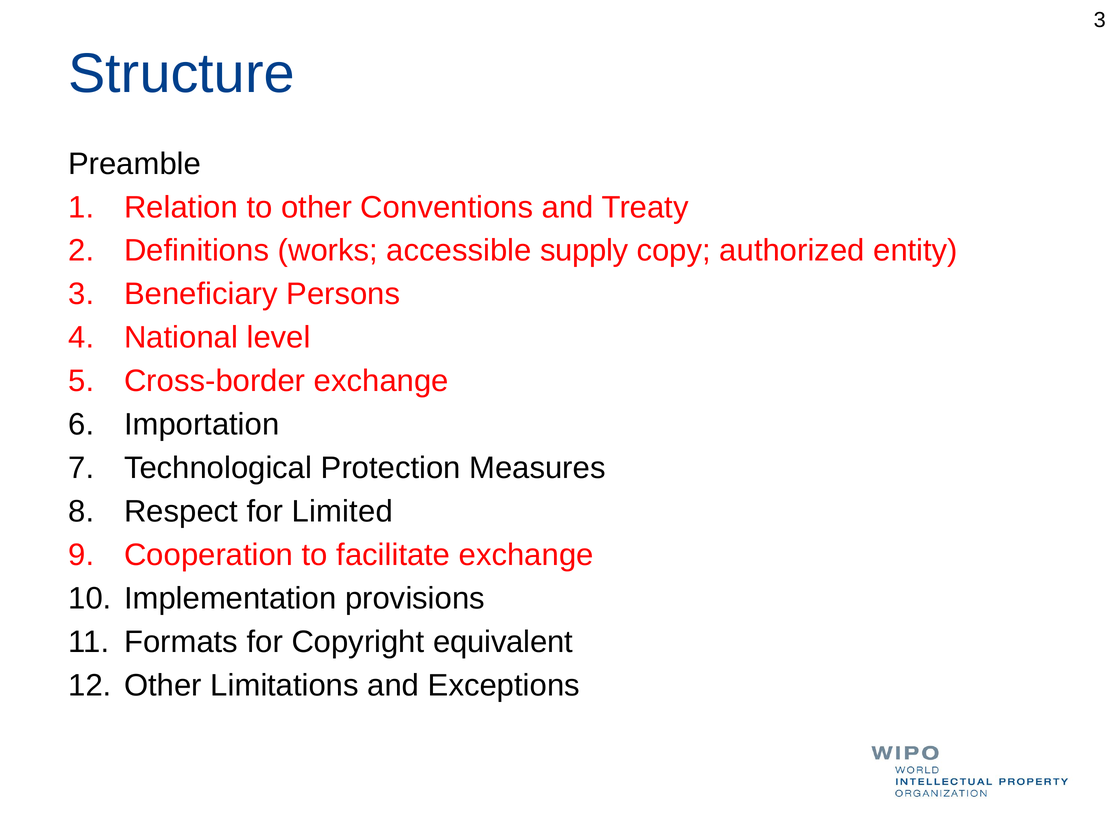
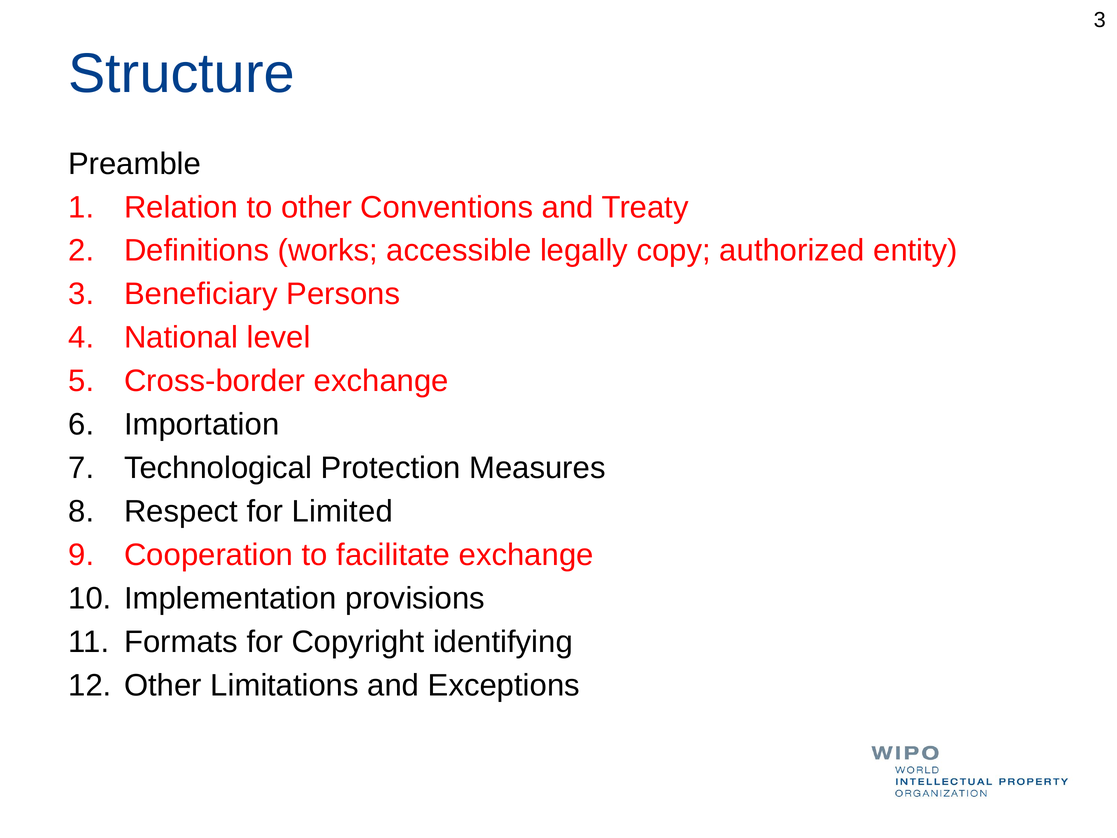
supply: supply -> legally (584, 251)
equivalent: equivalent -> identifying (503, 642)
